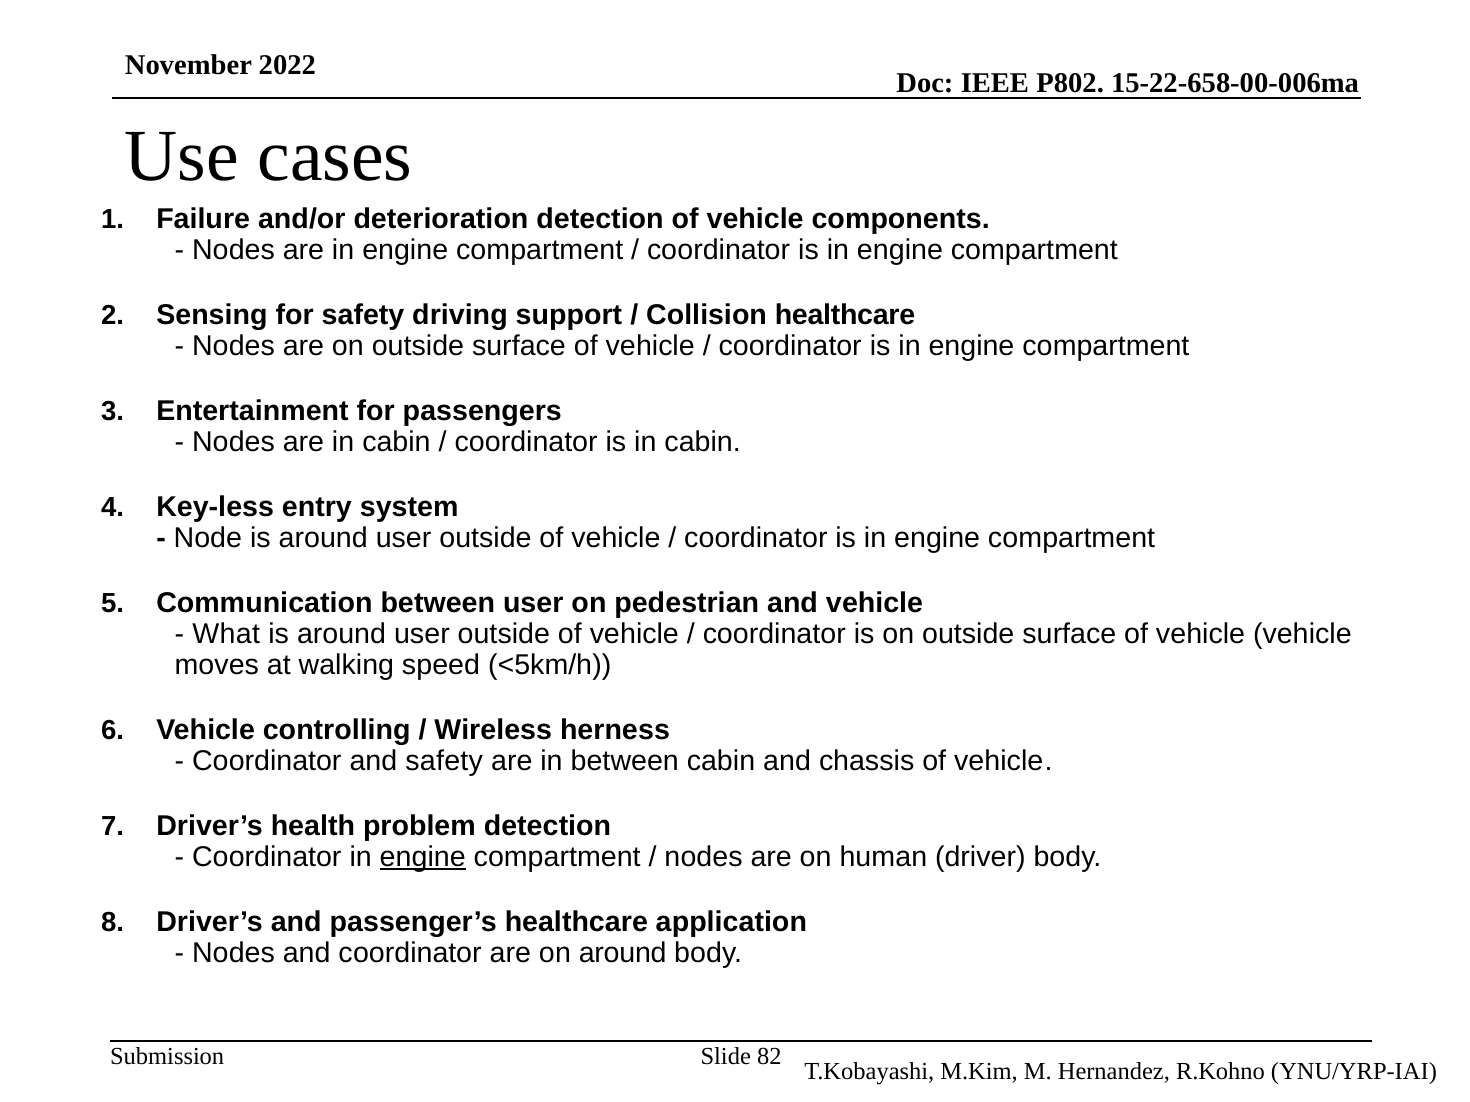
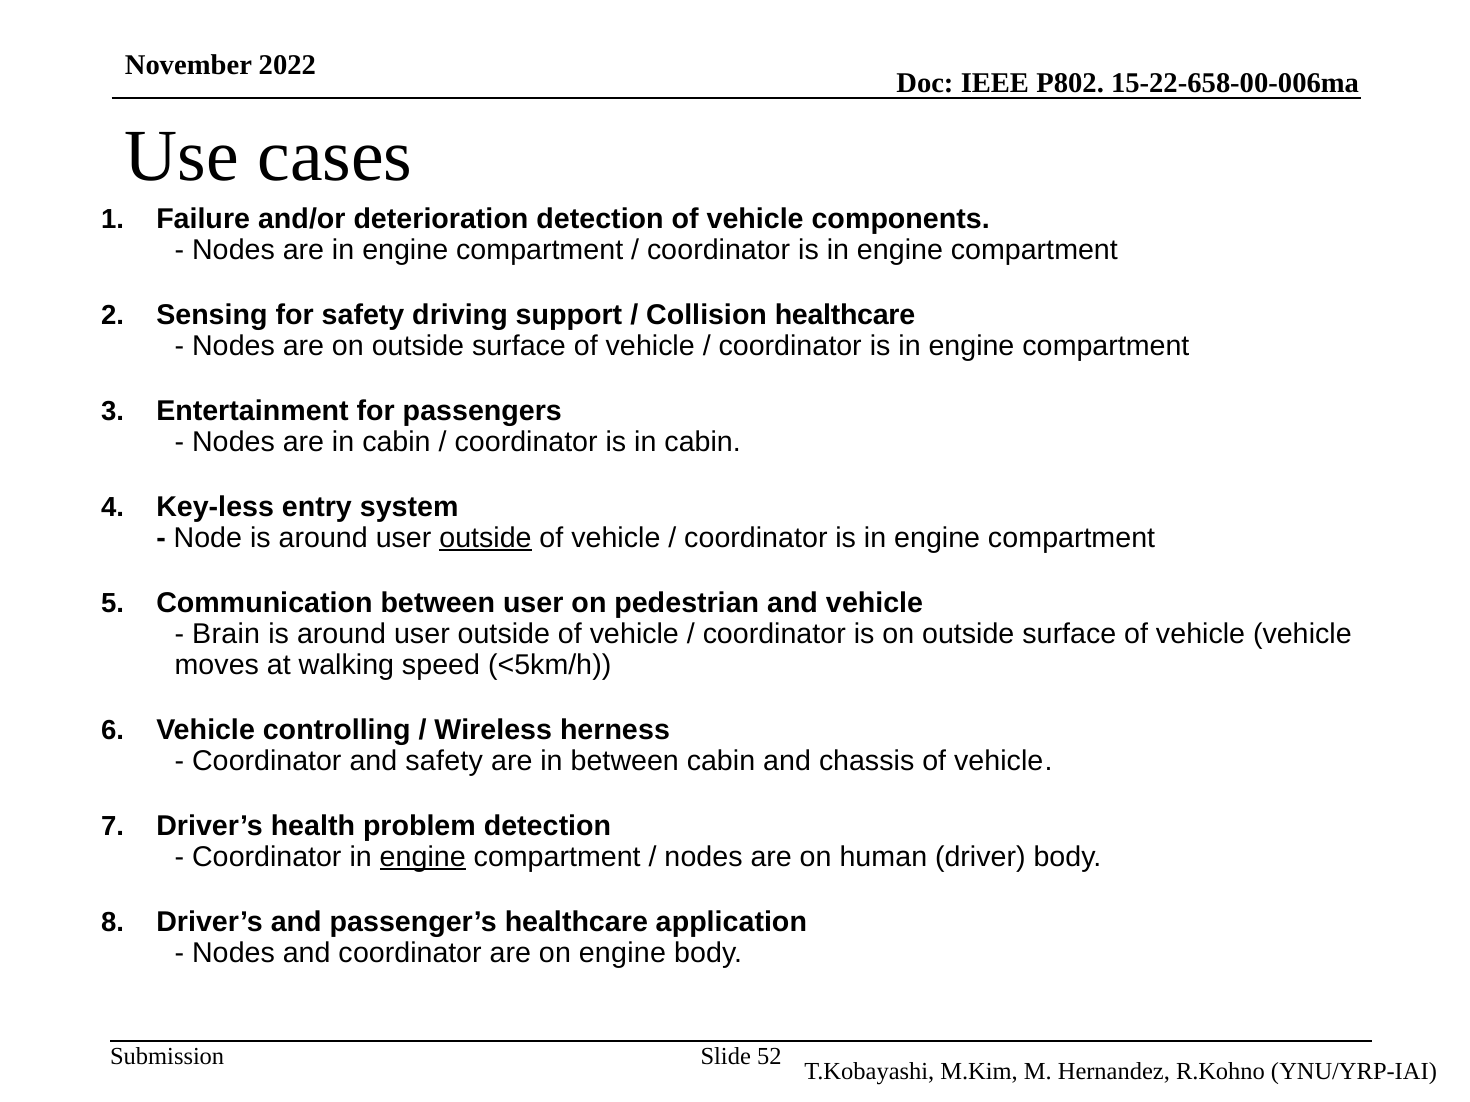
outside underline: none -> present (485, 538)
What: What -> Brain (226, 634)
on around: around -> engine (622, 954)
82: 82 -> 52 (769, 1057)
